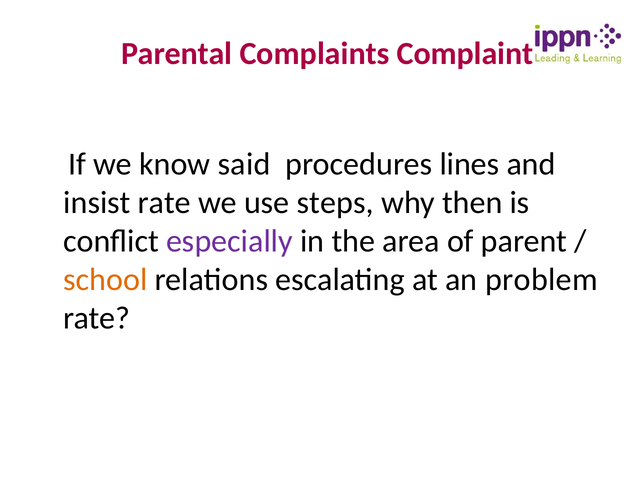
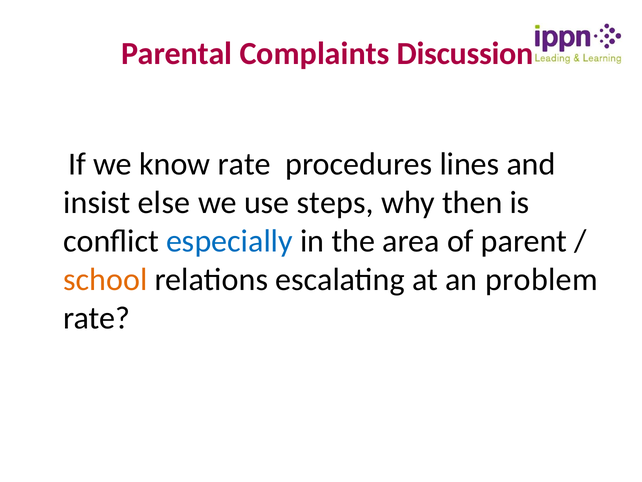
Complaint: Complaint -> Discussion (465, 54)
know said: said -> rate (244, 164)
insist rate: rate -> else (164, 202)
especially colour: purple -> blue (229, 241)
